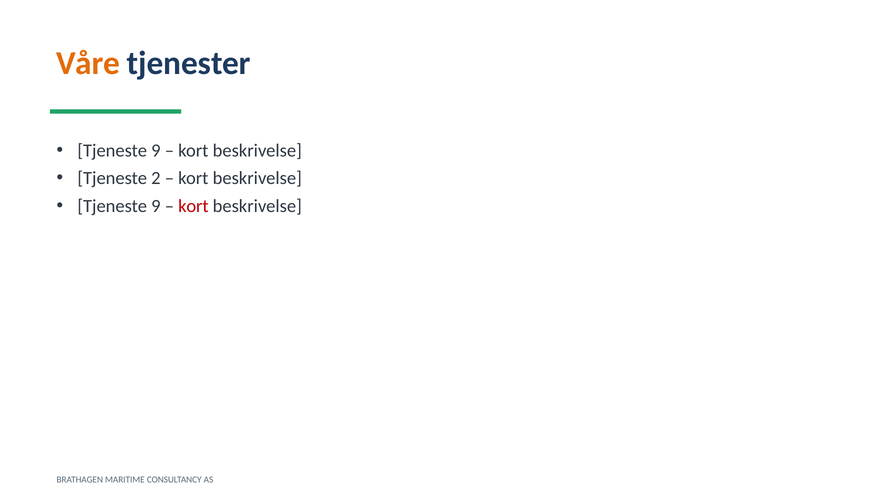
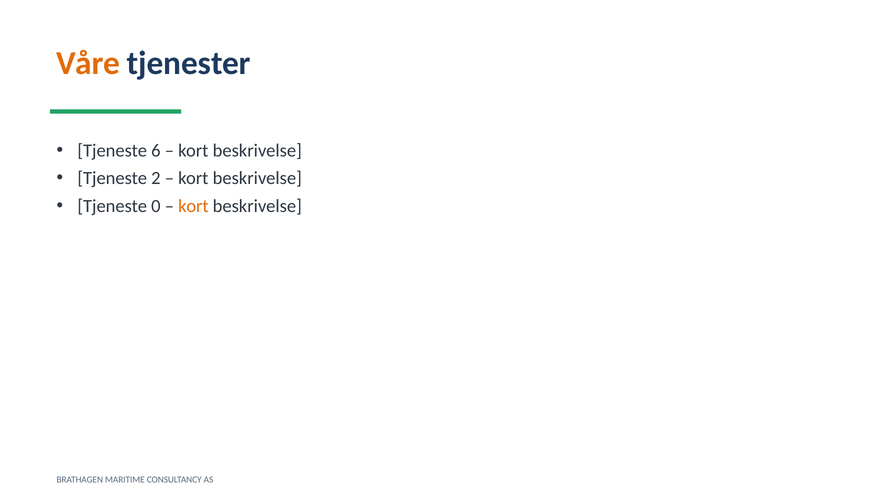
9: 9 -> 6 (156, 151)
9: 9 -> 0 (156, 206)
kort colour: red -> orange (193, 206)
